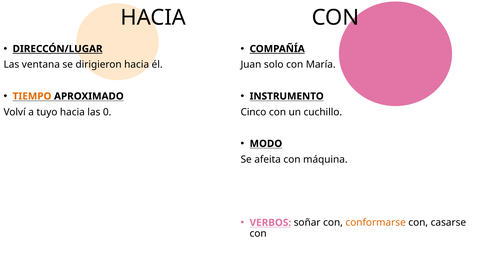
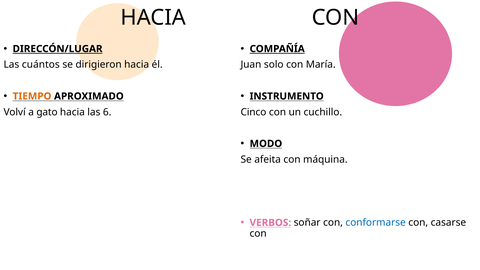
ventana: ventana -> cuántos (41, 65)
tuyo: tuyo -> gato (47, 112)
0: 0 -> 6 (107, 112)
conformarse colour: orange -> blue (376, 223)
